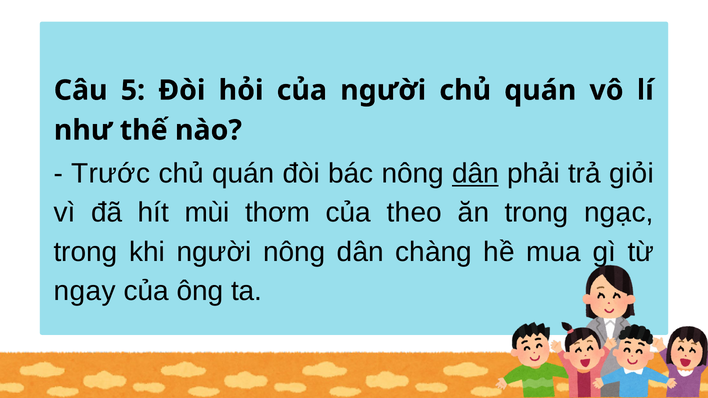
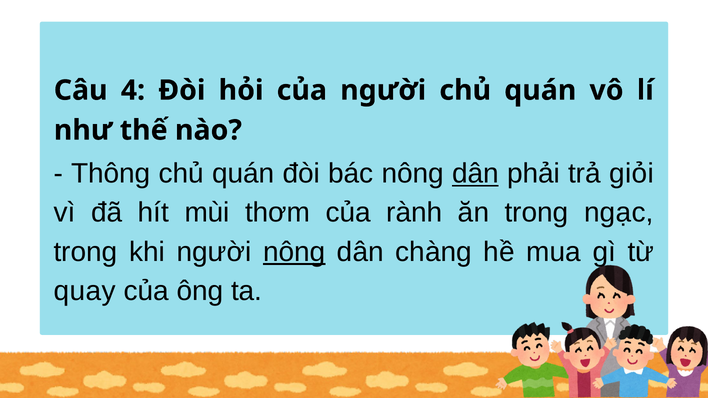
5: 5 -> 4 (133, 90)
Trước: Trước -> Thông (111, 174)
theo: theo -> rành (414, 213)
nông underline: none -> present (294, 252)
ngay: ngay -> quay (85, 291)
